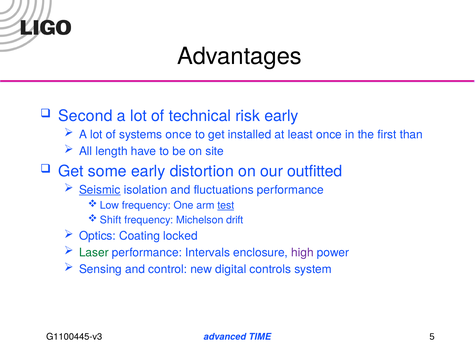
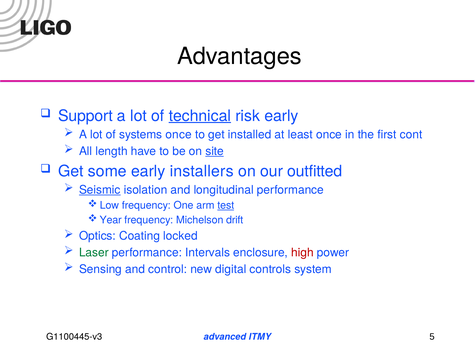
Second: Second -> Support (86, 116)
technical underline: none -> present (200, 116)
than: than -> cont (411, 135)
site underline: none -> present (215, 151)
distortion: distortion -> installers (202, 171)
fluctuations: fluctuations -> longitudinal (224, 190)
Shift: Shift -> Year (111, 220)
high colour: purple -> red (302, 253)
TIME: TIME -> ITMY (260, 337)
